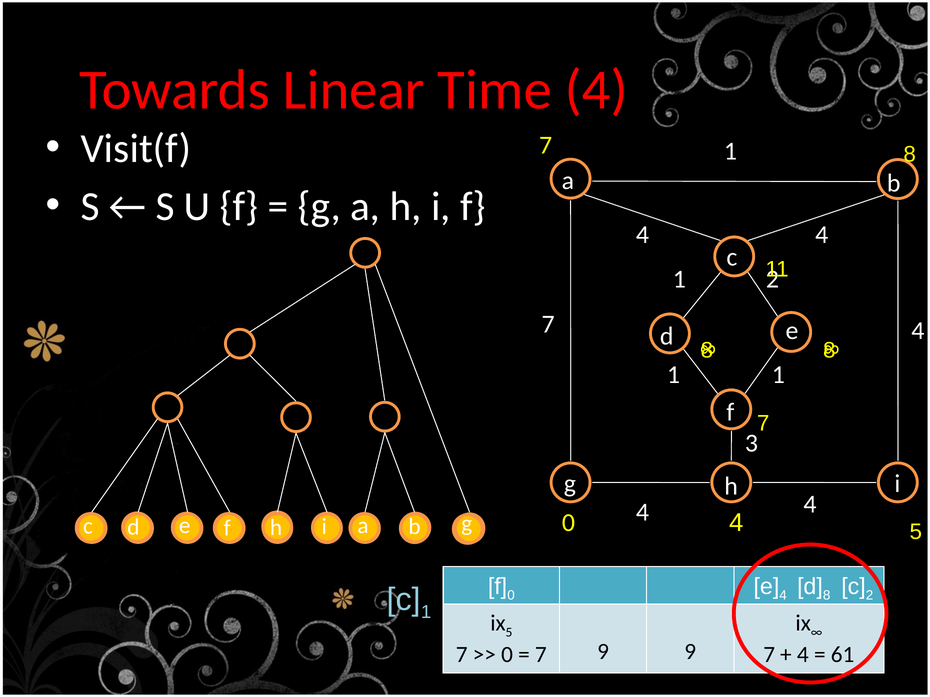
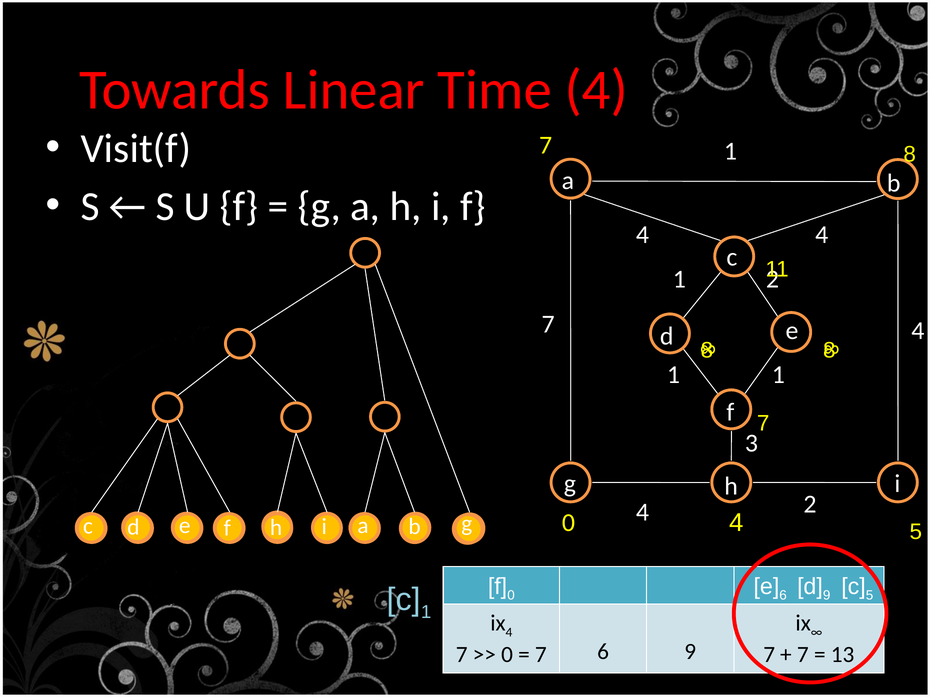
4: 4 -> 2 (810, 505)
e 4: 4 -> 6 (783, 596)
d 8: 8 -> 9 (827, 596)
c 2: 2 -> 5 (870, 596)
5: 5 -> 4 (509, 633)
7 9: 9 -> 6 (603, 652)
4: 4 -> 7 (803, 655)
61: 61 -> 13 (843, 655)
